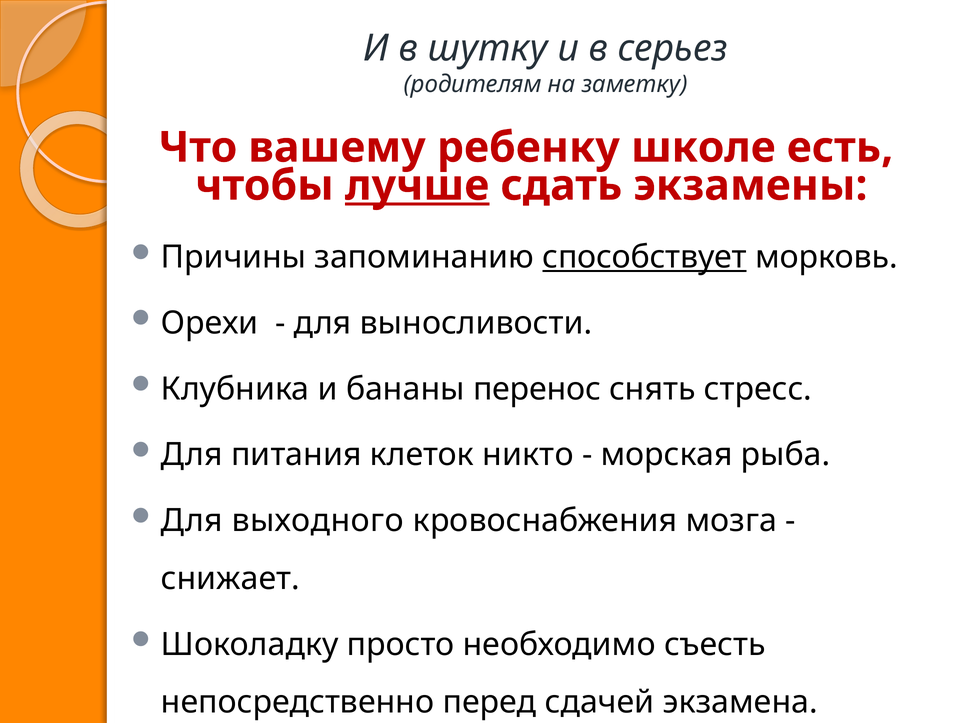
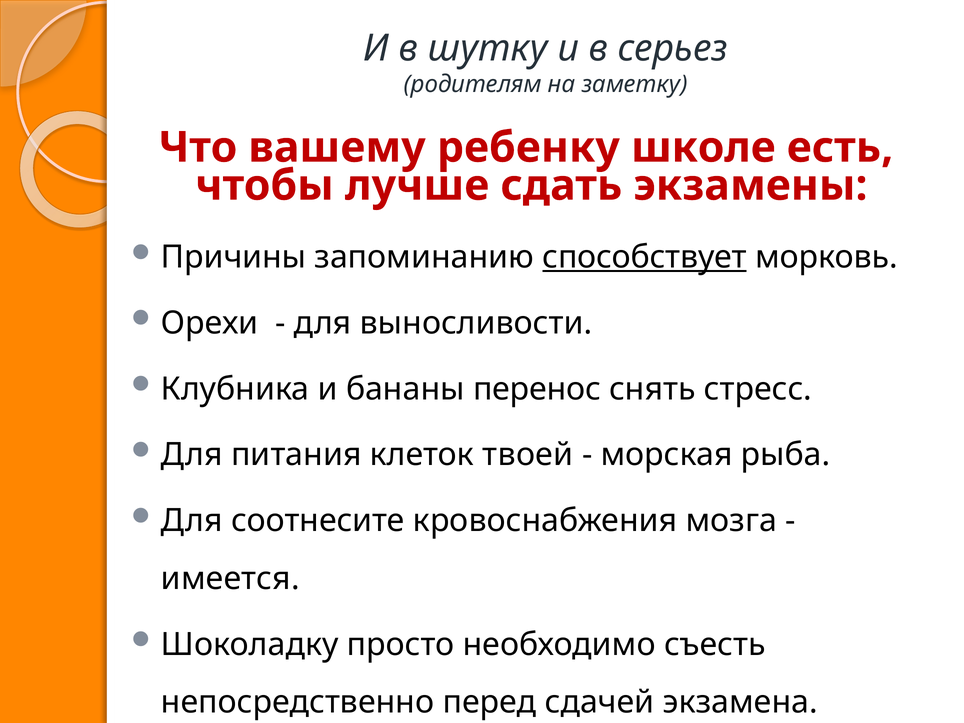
лучше underline: present -> none (417, 186)
никто: никто -> твоей (528, 455)
выходного: выходного -> соотнесите (318, 521)
снижает: снижает -> имеется (230, 579)
